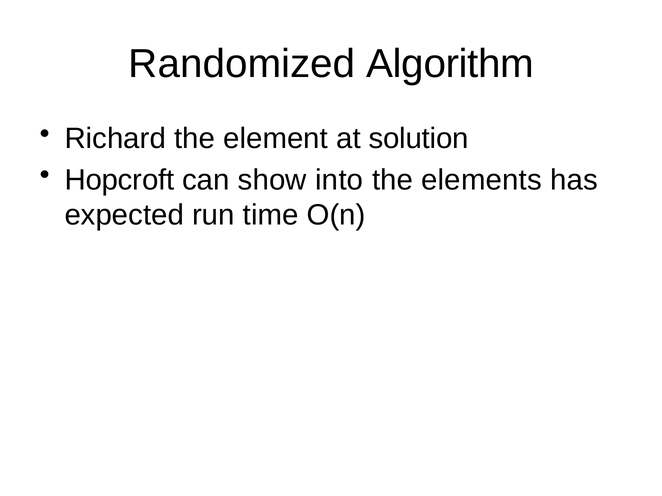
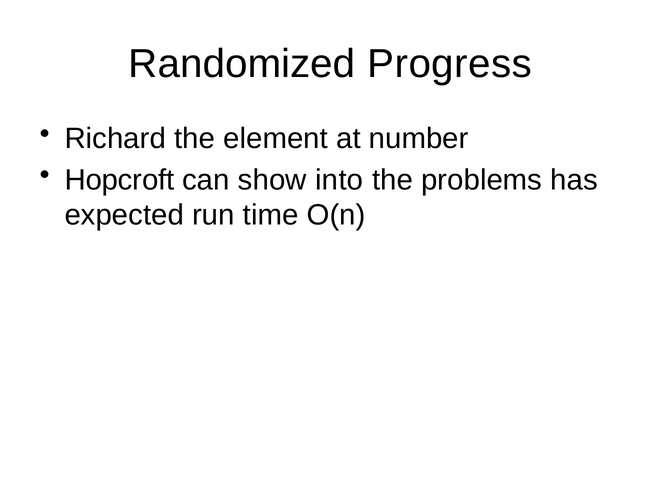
Algorithm: Algorithm -> Progress (450, 64)
solution: solution -> number (419, 139)
elements: elements -> problems (482, 180)
